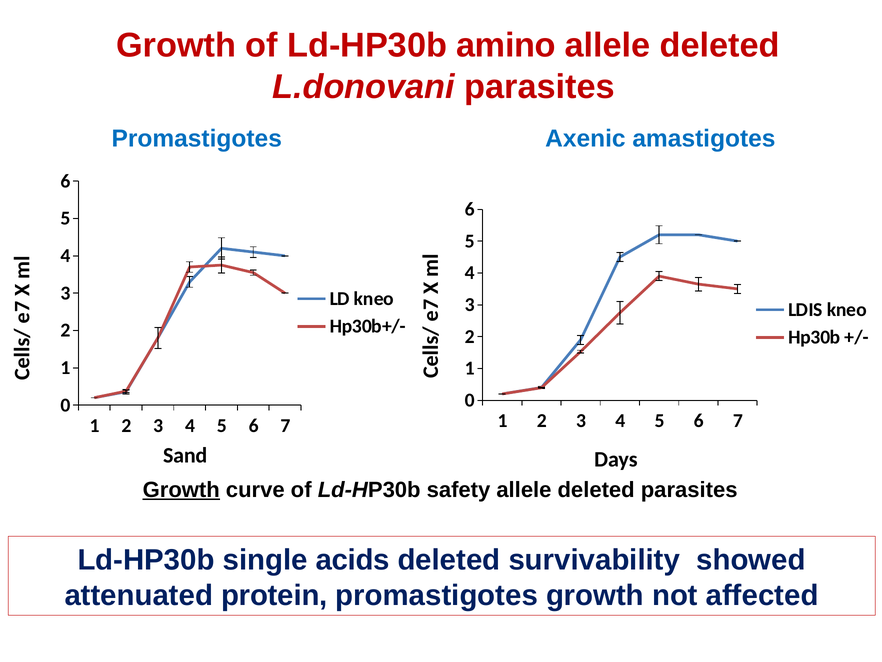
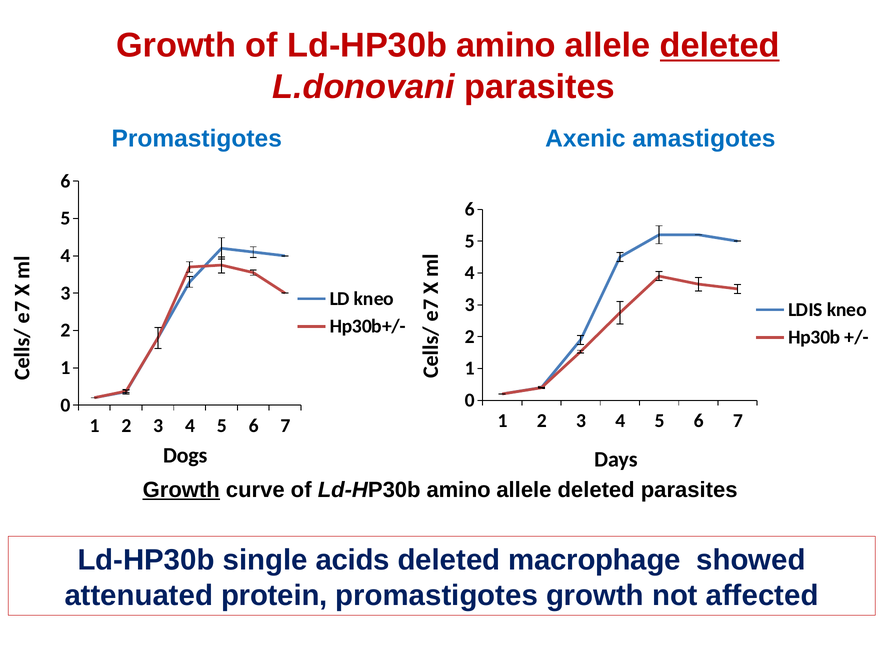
deleted underline: none -> present (720, 45)
Sand: Sand -> Dogs (185, 455)
curve of Ld-HP30b safety: safety -> amino (459, 489)
survivability: survivability -> macrophage (594, 560)
